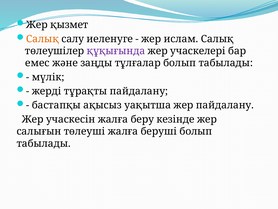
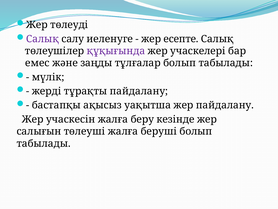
қызмет: қызмет -> төлеуді (69, 25)
Салық colour: orange -> purple (43, 39)
ислам: ислам -> есепте (181, 39)
